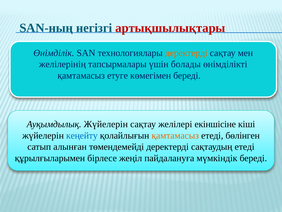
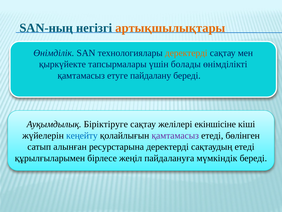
артықшылықтары colour: red -> orange (170, 28)
желілерінің: желілерінің -> қыркүйекте (62, 64)
көмегімен: көмегімен -> пайдалану (151, 75)
Ауқымдылық Жүйелерін: Жүйелерін -> Біріктіруге (106, 124)
қамтамасыз colour: orange -> purple (175, 135)
төмендемейді: төмендемейді -> ресурстарына (117, 146)
